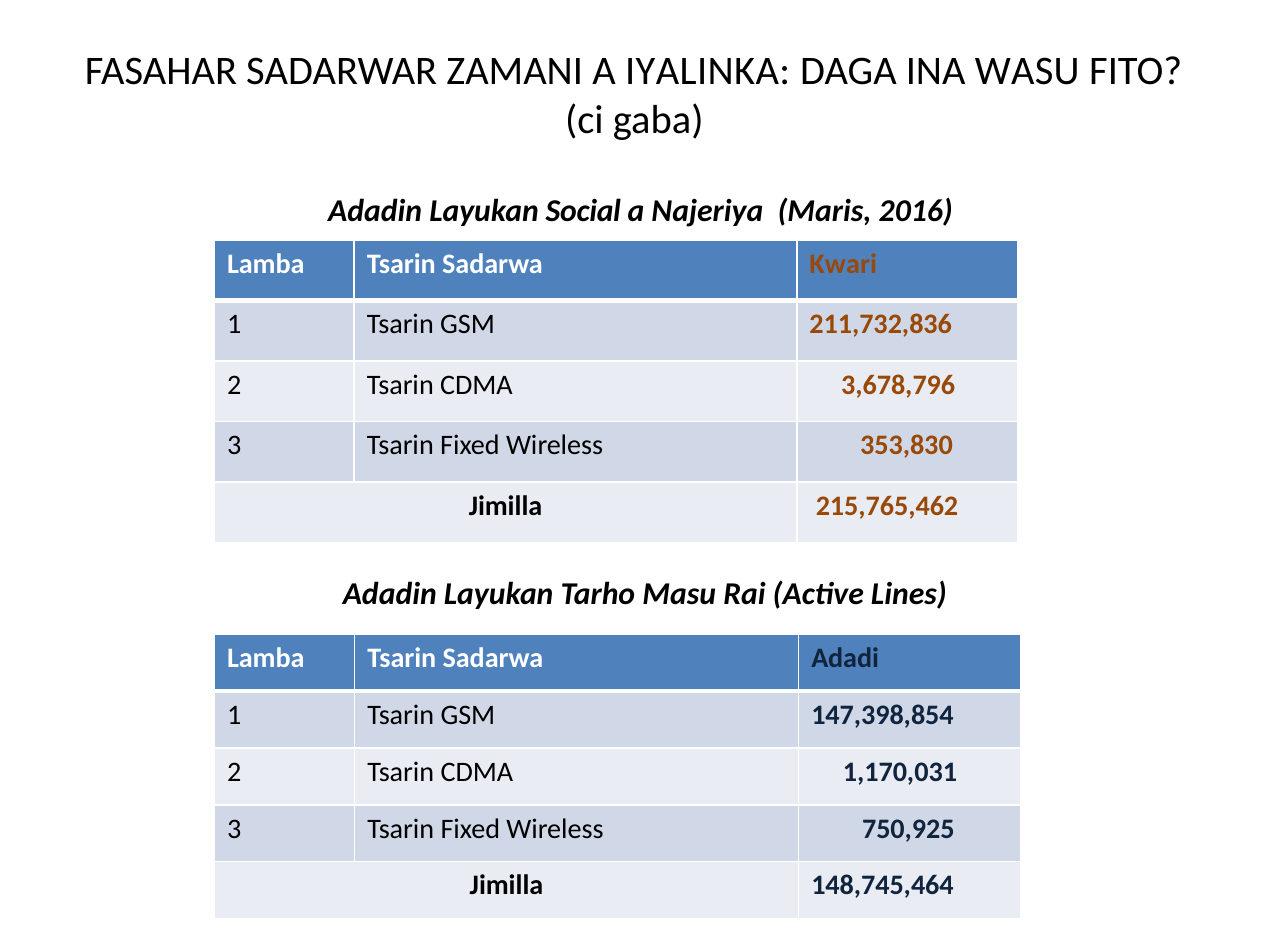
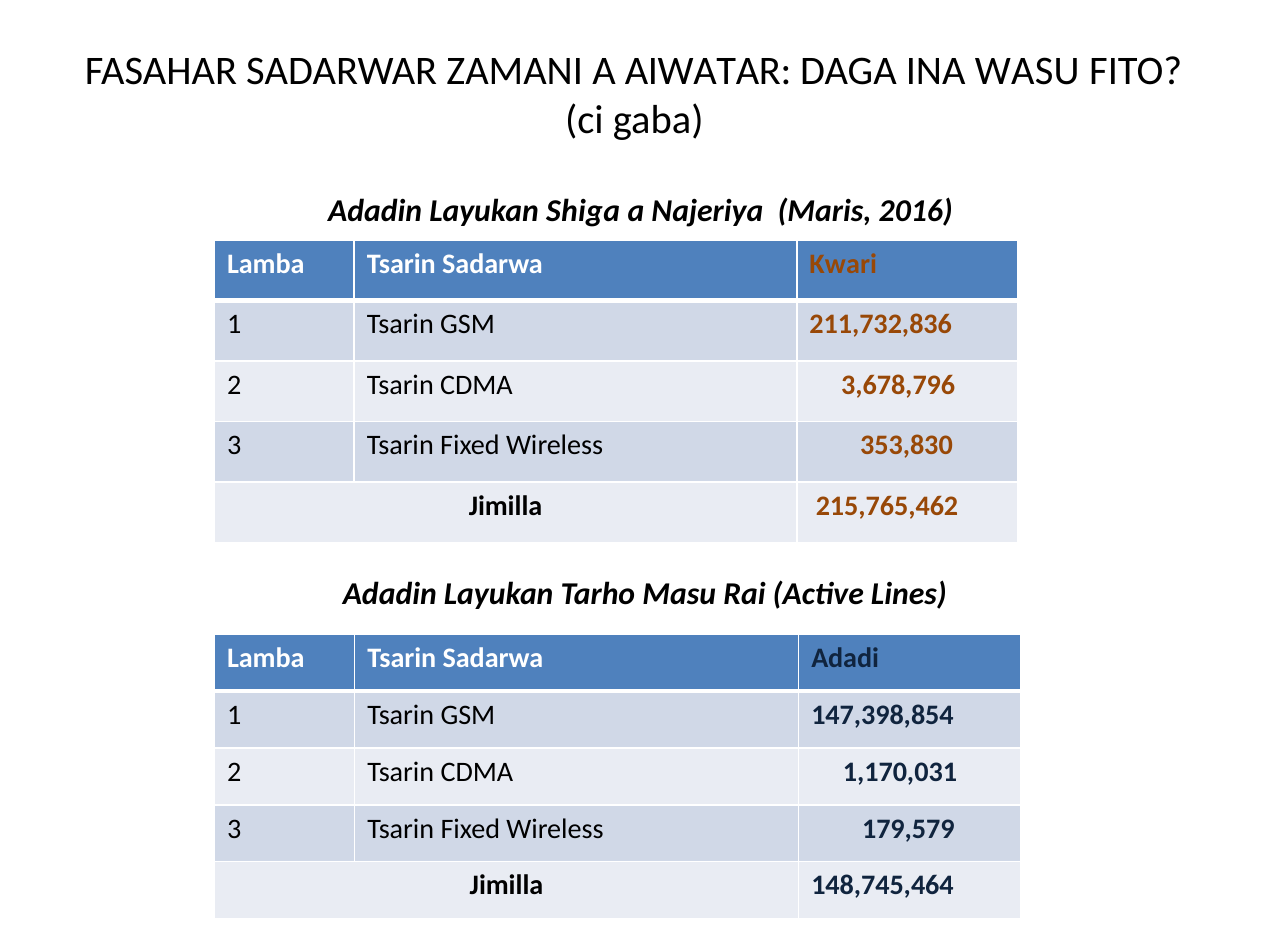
IYALINKA: IYALINKA -> AIWATAR (708, 72)
Social: Social -> Shiga (583, 211)
750,925: 750,925 -> 179,579 (908, 828)
